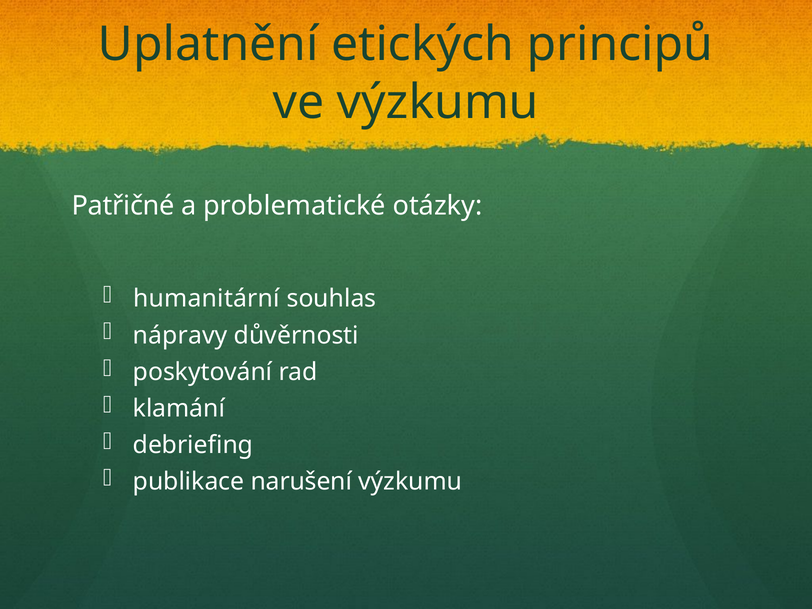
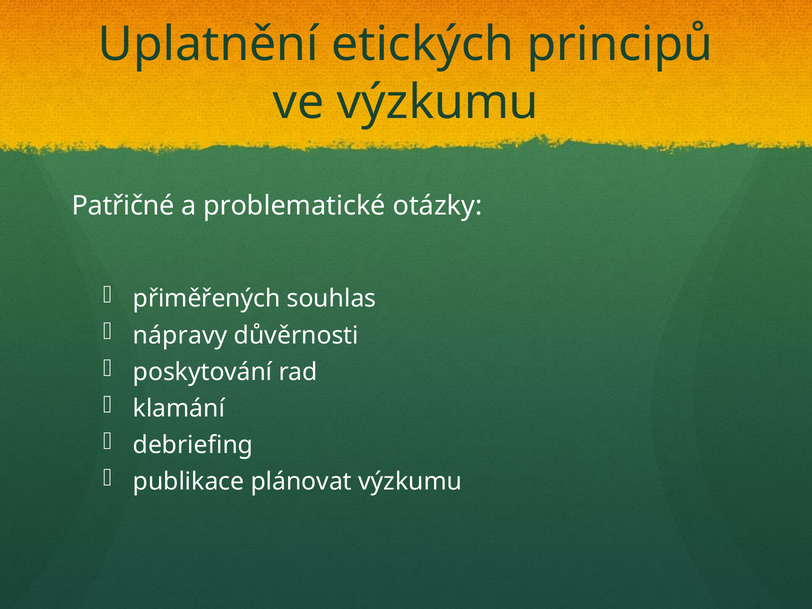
humanitární: humanitární -> přiměřených (207, 299)
narušení: narušení -> plánovat (301, 482)
